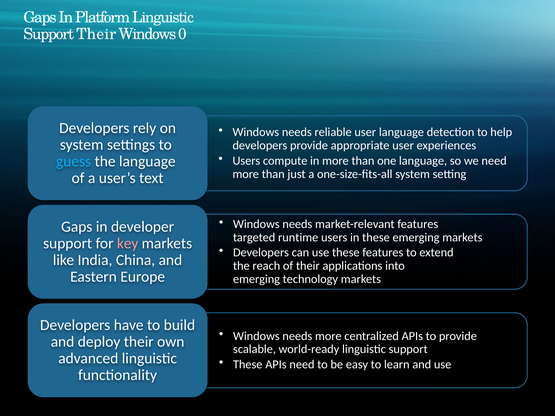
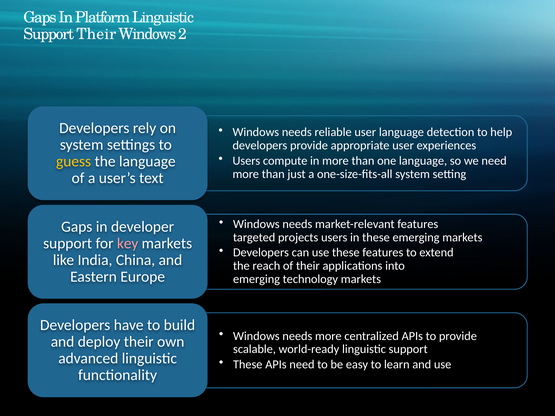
0: 0 -> 2 (183, 34)
guess colour: light blue -> yellow (74, 162)
runtime: runtime -> projects (298, 238)
